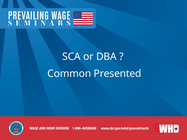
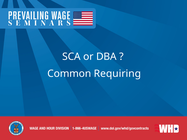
Presented: Presented -> Requiring (117, 74)
